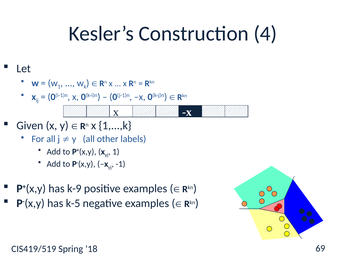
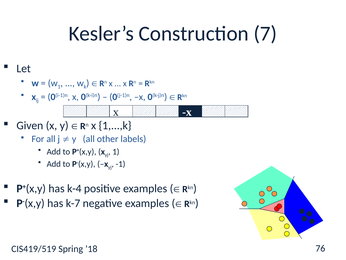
4: 4 -> 7 (265, 33)
k-9: k-9 -> k-4 (74, 188)
k-5: k-5 -> k-7 (73, 203)
69: 69 -> 76 (320, 248)
